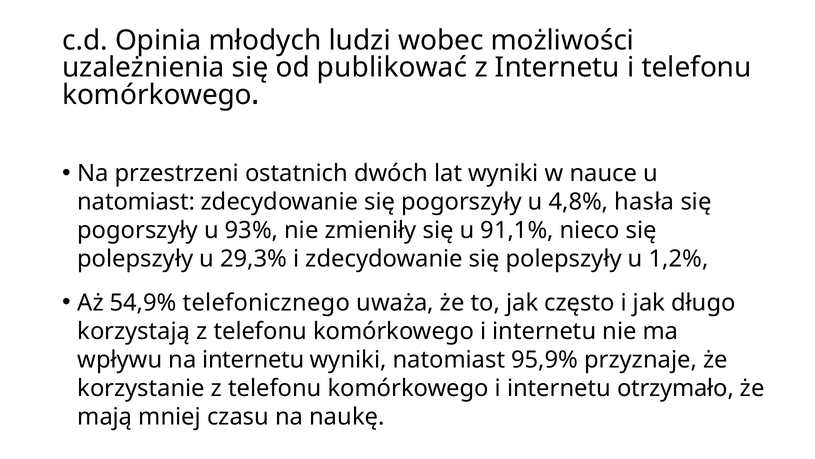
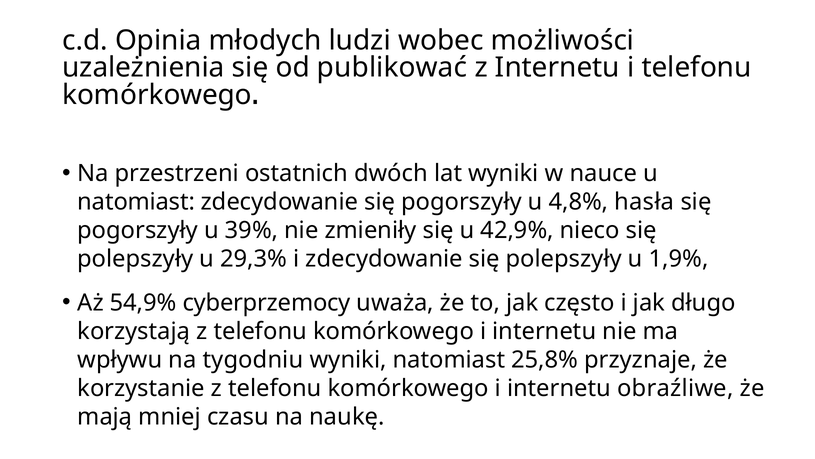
93%: 93% -> 39% (251, 230)
91,1%: 91,1% -> 42,9% (517, 230)
1,2%: 1,2% -> 1,9% (679, 259)
telefonicznego: telefonicznego -> cyberprzemocy (267, 302)
na internetu: internetu -> tygodniu (253, 359)
95,9%: 95,9% -> 25,8% (545, 359)
otrzymało: otrzymało -> obraźliwe (675, 388)
